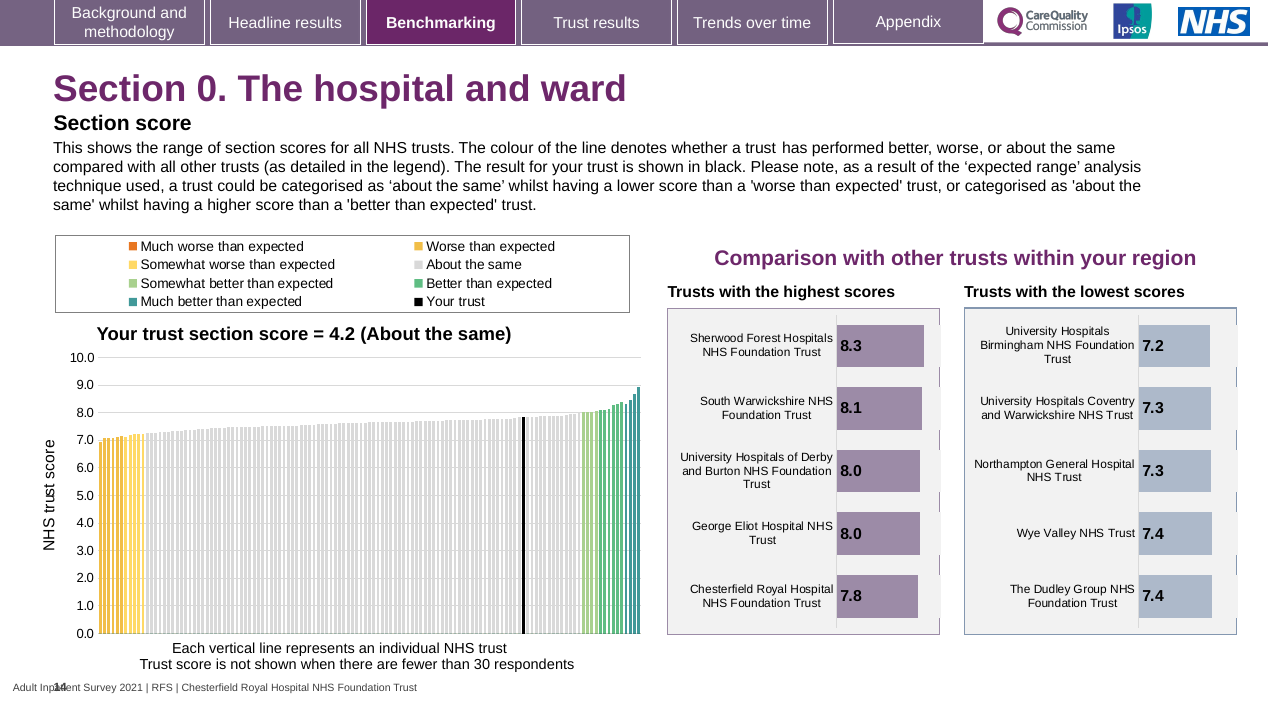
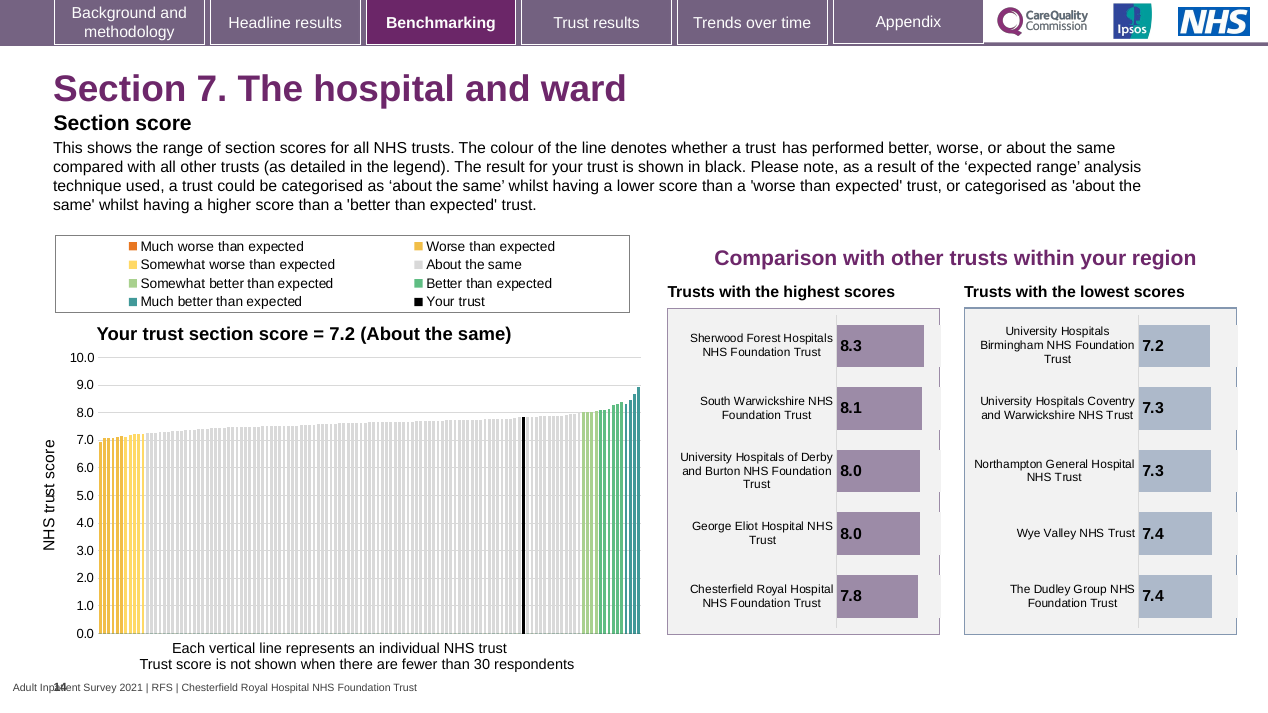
0: 0 -> 7 (212, 90)
4.2: 4.2 -> 7.2 (342, 334)
